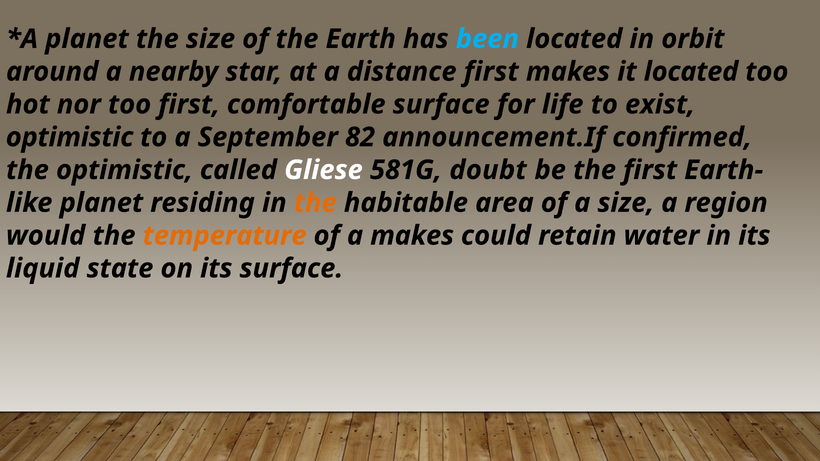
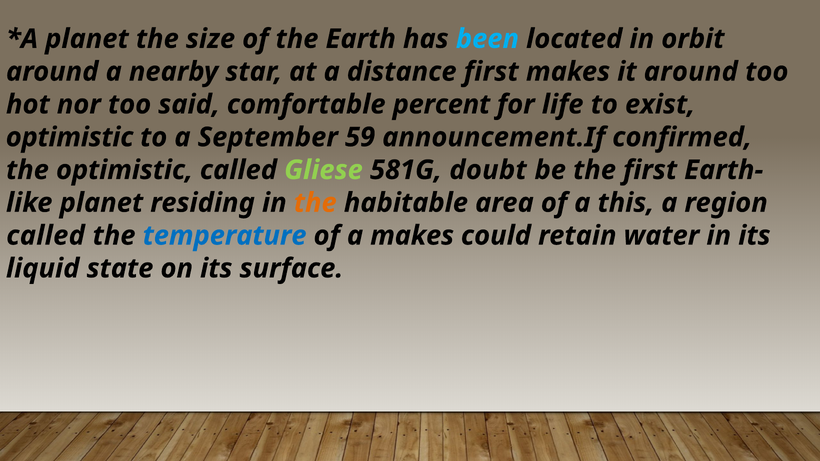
it located: located -> around (691, 72)
too first: first -> said (189, 105)
comfortable surface: surface -> percent (441, 105)
82: 82 -> 59 (360, 137)
Gliese colour: white -> light green (324, 170)
a size: size -> this (626, 203)
would: would -> called (46, 236)
temperature colour: orange -> blue (225, 236)
